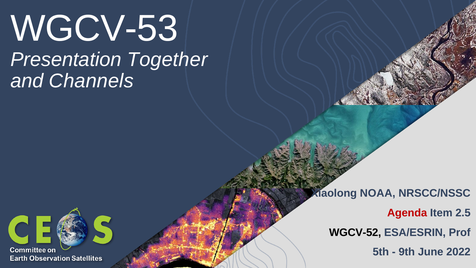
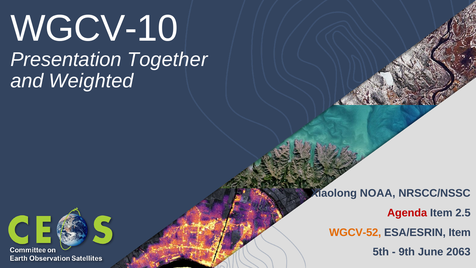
WGCV-53: WGCV-53 -> WGCV-10 (94, 29)
Channels: Channels -> Weighted (91, 81)
WGCV-52 colour: black -> orange (355, 232)
ESA/ESRIN Prof: Prof -> Item (460, 232)
2022: 2022 -> 2063 (458, 252)
